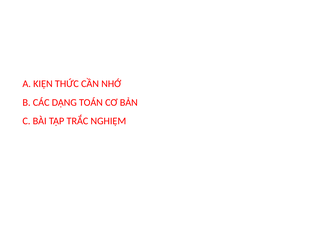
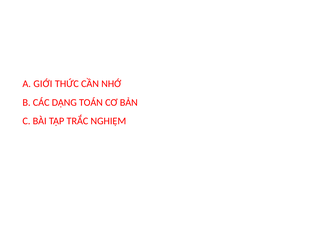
KIỆN: KIỆN -> GIỚI (43, 84)
